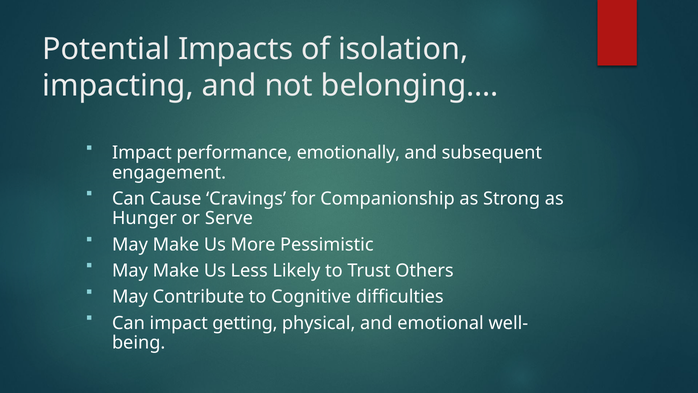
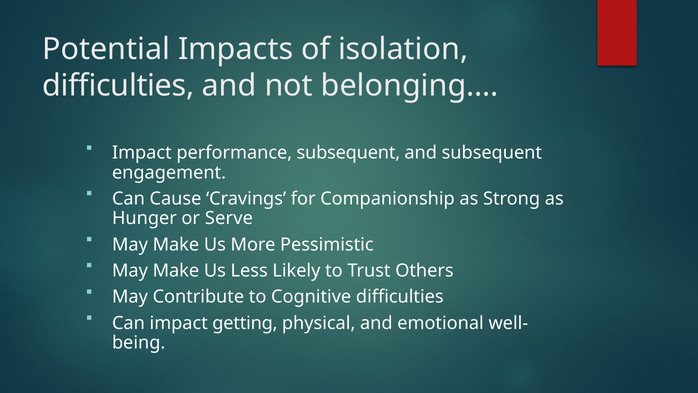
impacting: impacting -> difficulties (118, 86)
performance emotionally: emotionally -> subsequent (348, 153)
